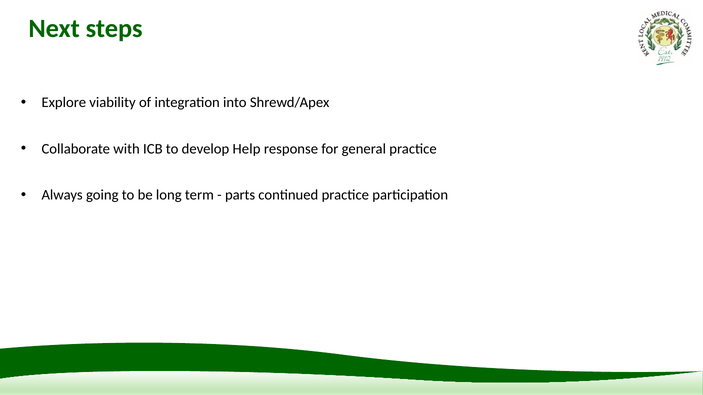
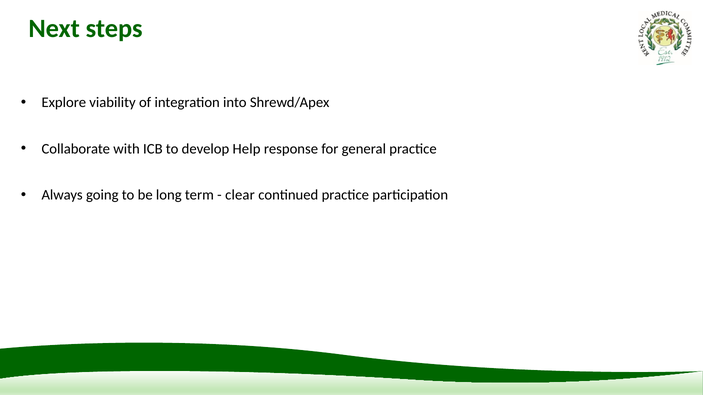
parts: parts -> clear (240, 195)
